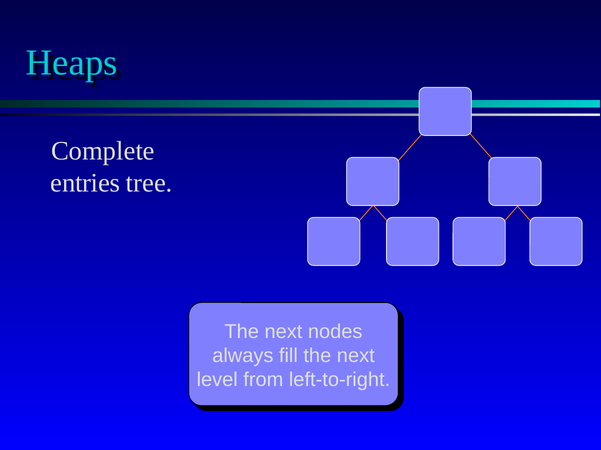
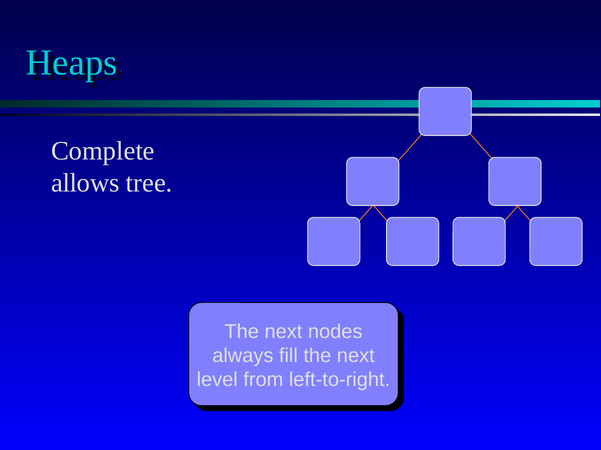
entries: entries -> allows (85, 183)
